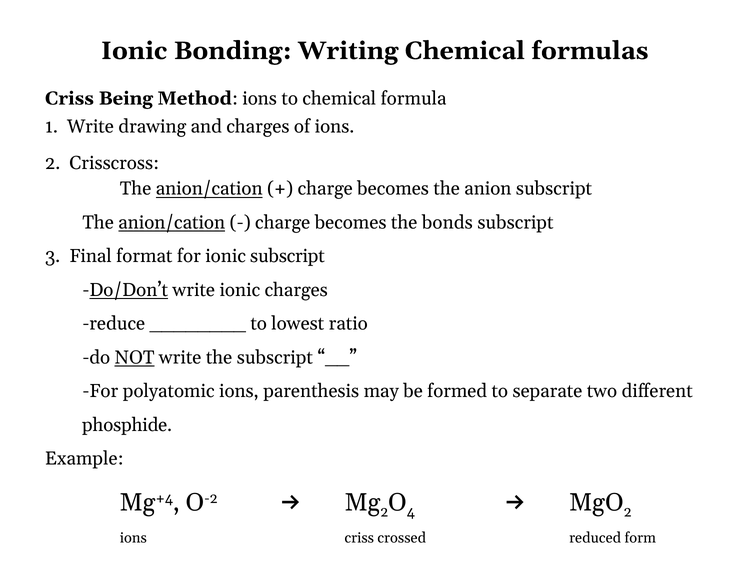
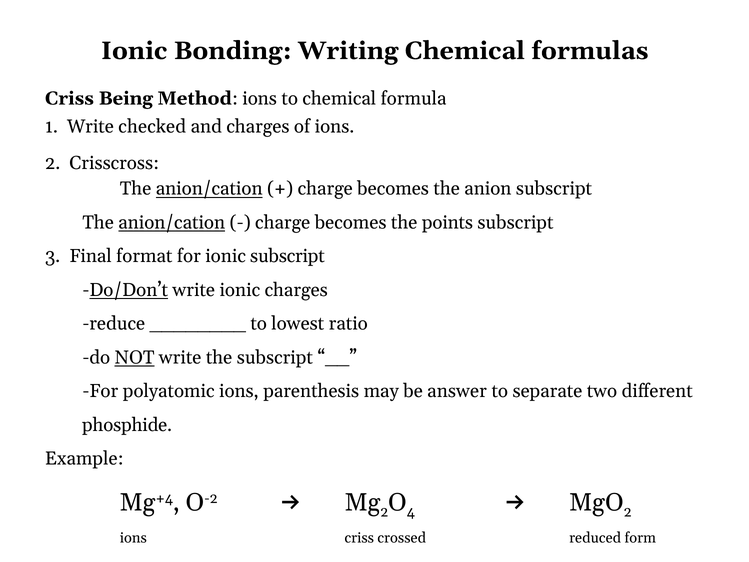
drawing: drawing -> checked (152, 127)
bonds: bonds -> points (447, 222)
formed: formed -> answer (457, 391)
